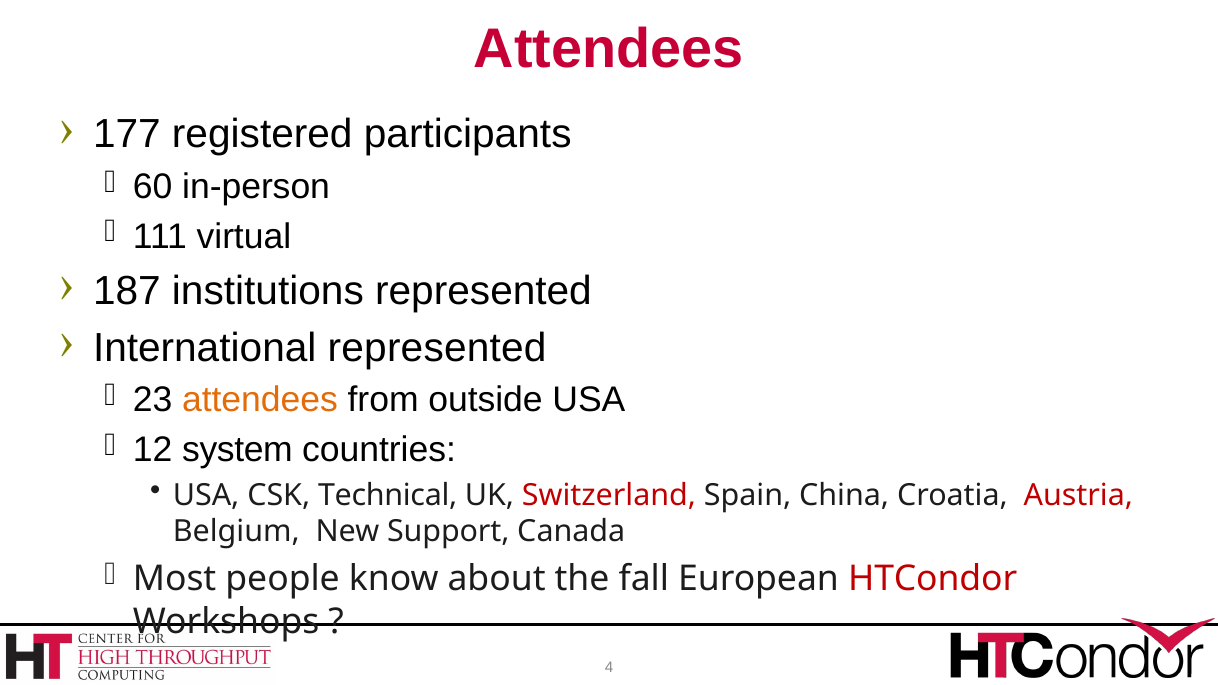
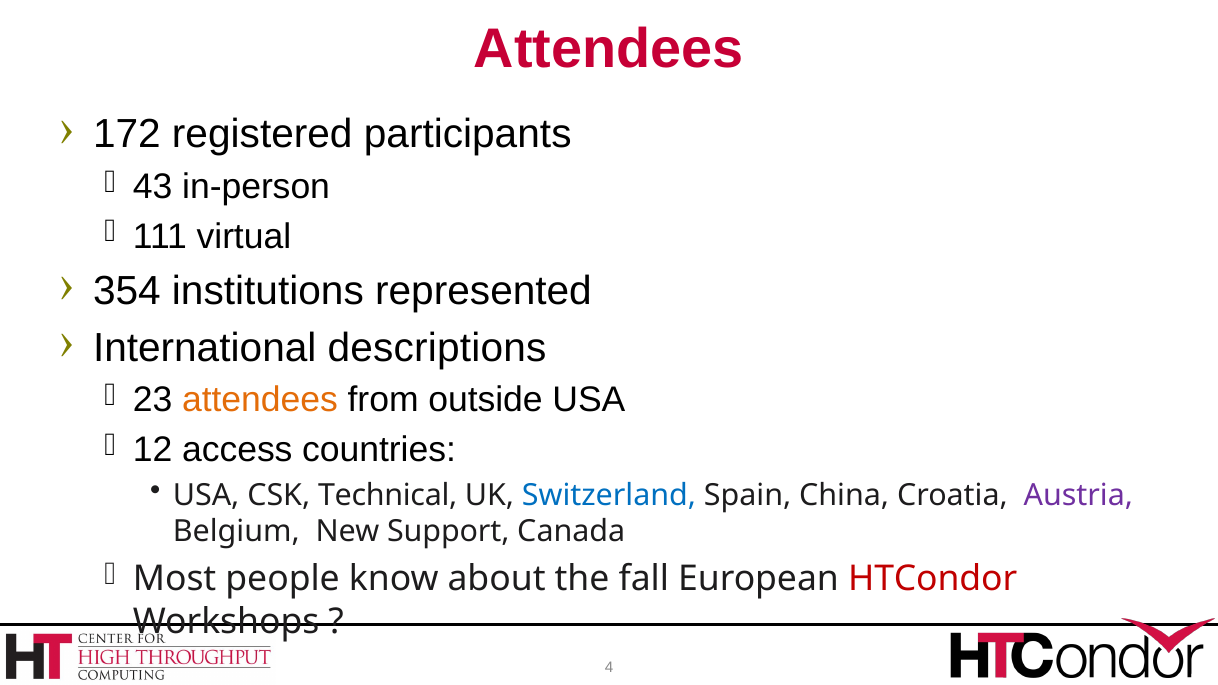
177: 177 -> 172 (127, 135)
60: 60 -> 43 (153, 187)
187: 187 -> 354 (127, 291)
International represented: represented -> descriptions (437, 348)
system: system -> access (237, 450)
Switzerland colour: red -> blue (609, 495)
Austria colour: red -> purple (1078, 495)
